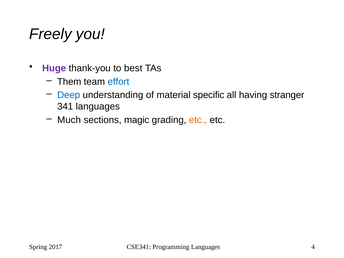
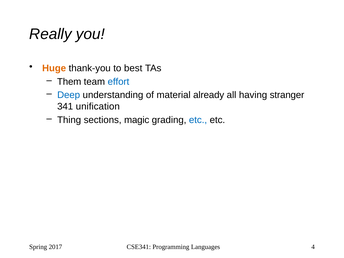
Freely: Freely -> Really (50, 34)
Huge colour: purple -> orange (54, 68)
specific: specific -> already (209, 95)
341 languages: languages -> unification (98, 107)
Much: Much -> Thing (69, 120)
etc colour: orange -> blue (198, 120)
